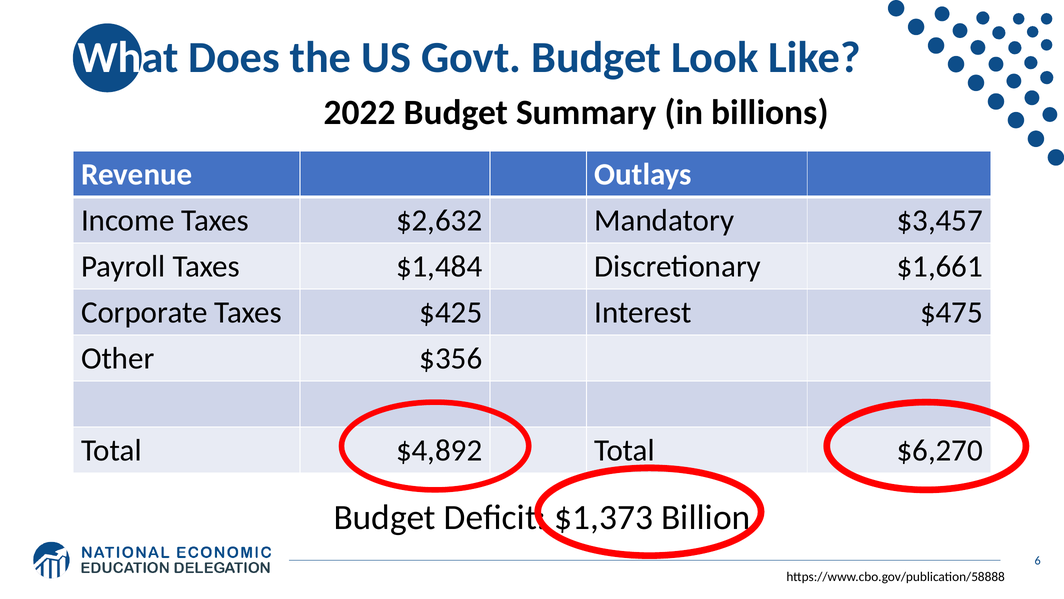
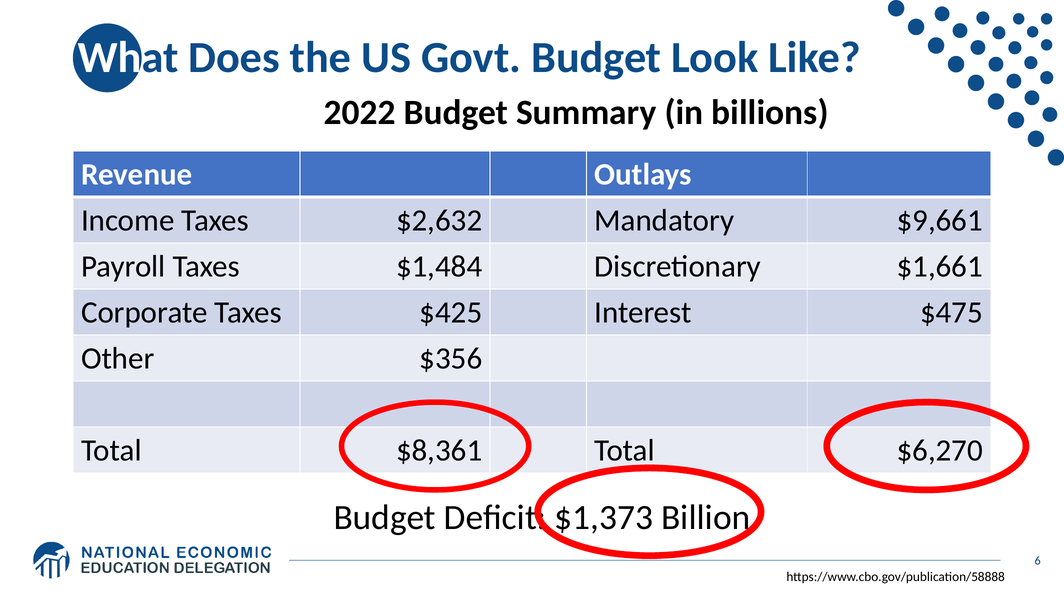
$3,457: $3,457 -> $9,661 (940, 220)
$4,892: $4,892 -> $8,361 (439, 450)
